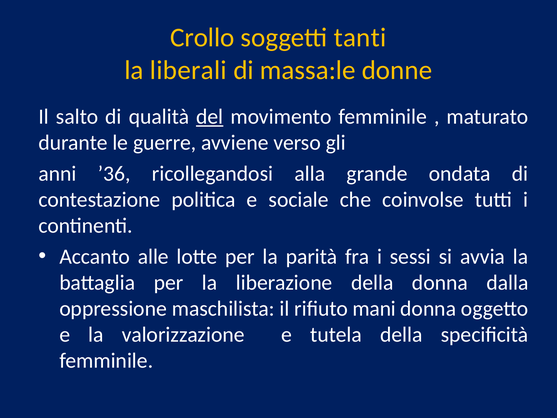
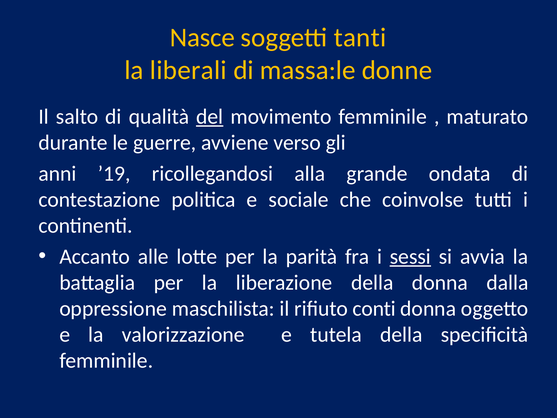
Crollo: Crollo -> Nasce (202, 38)
’36: ’36 -> ’19 (114, 173)
sessi underline: none -> present (410, 256)
mani: mani -> conti (374, 308)
